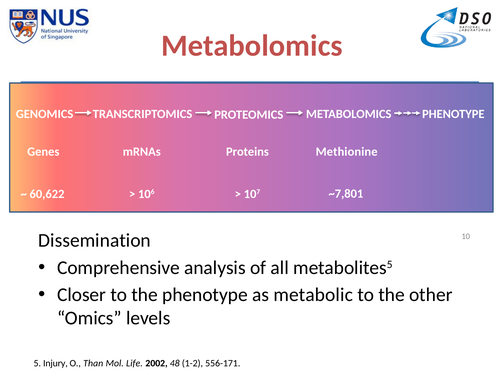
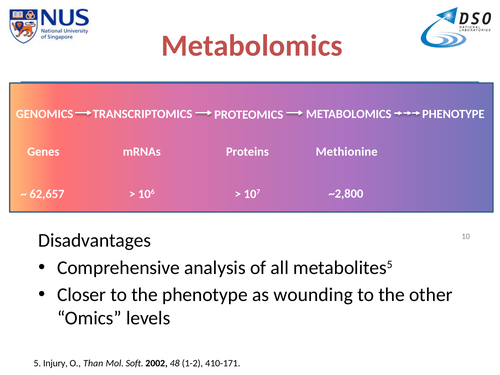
60,622: 60,622 -> 62,657 (47, 194)
~7,801: ~7,801 -> ~2,800 (346, 194)
Dissemination: Dissemination -> Disadvantages (95, 240)
metabolic: metabolic -> wounding (313, 295)
Life: Life -> Soft (135, 363)
556-171: 556-171 -> 410-171 (223, 363)
